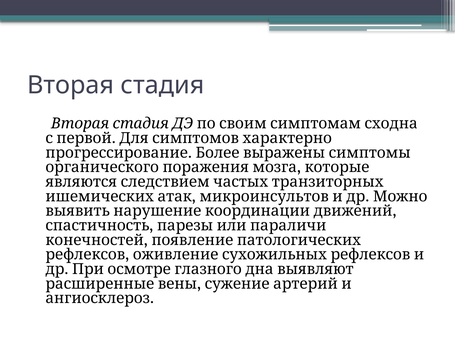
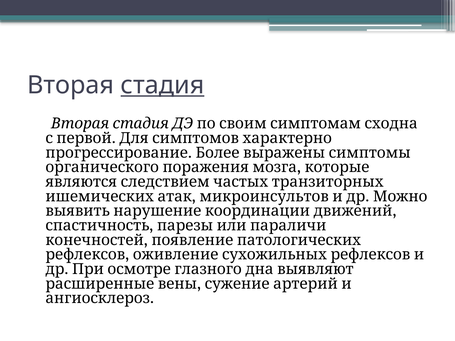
стадия underline: none -> present (163, 85)
